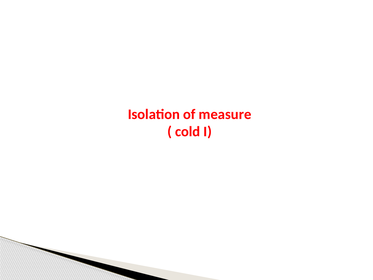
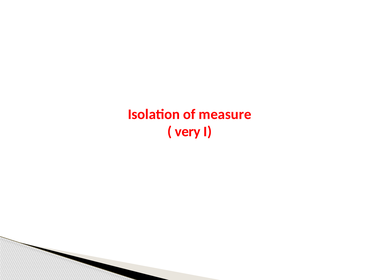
cold: cold -> very (188, 132)
